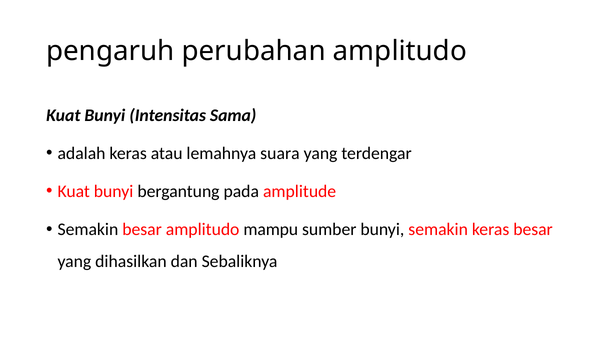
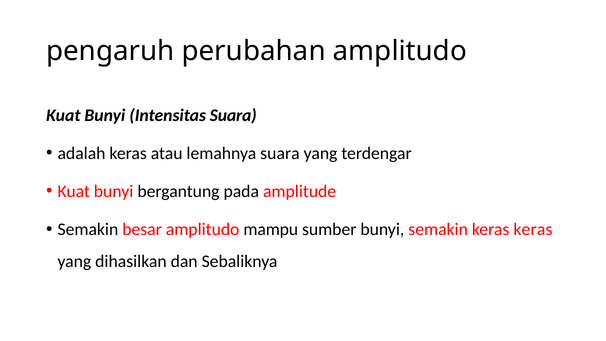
Intensitas Sama: Sama -> Suara (233, 115)
keras besar: besar -> keras (533, 230)
